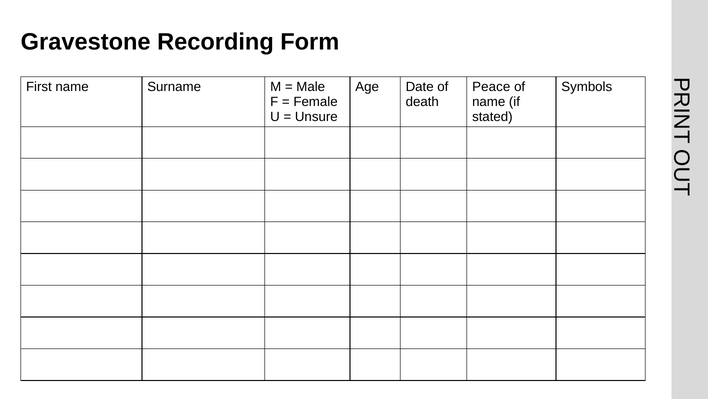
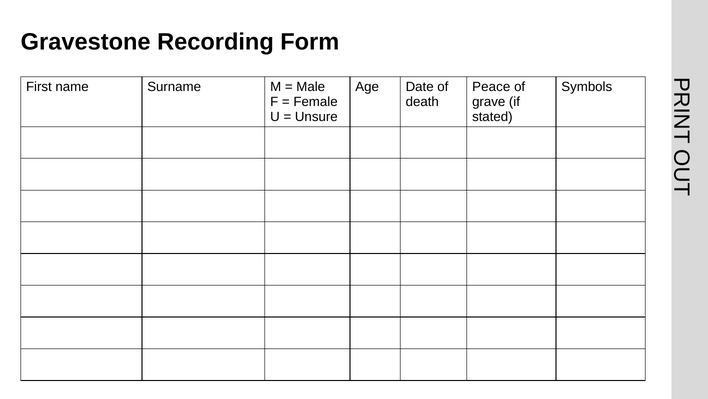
name: name -> grave (489, 102)
